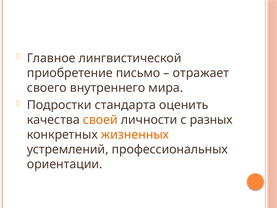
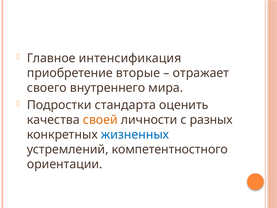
лингвистической: лингвистической -> интенсификация (130, 58)
письмо: письмо -> вторые (138, 73)
жизненных colour: orange -> blue (135, 134)
профессиональных: профессиональных -> компетентностного (170, 149)
